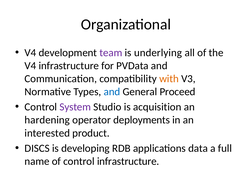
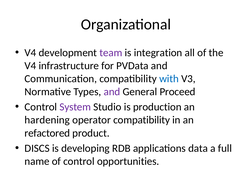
underlying: underlying -> integration (158, 53)
with colour: orange -> blue (169, 79)
and colour: blue -> purple (112, 92)
acquisition: acquisition -> production (157, 107)
operator deployments: deployments -> compatibility (142, 120)
interested: interested -> refactored (47, 133)
control infrastructure: infrastructure -> opportunities (128, 161)
